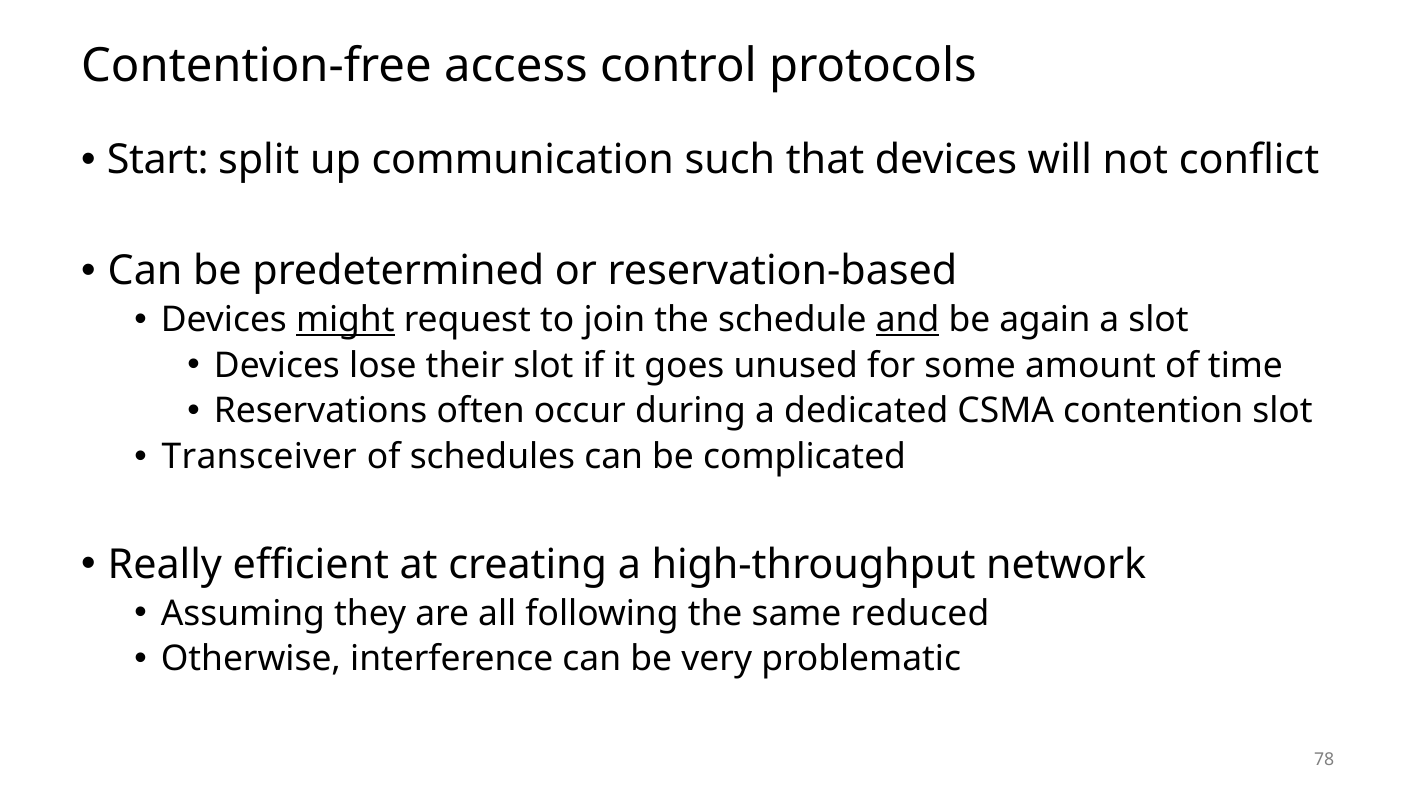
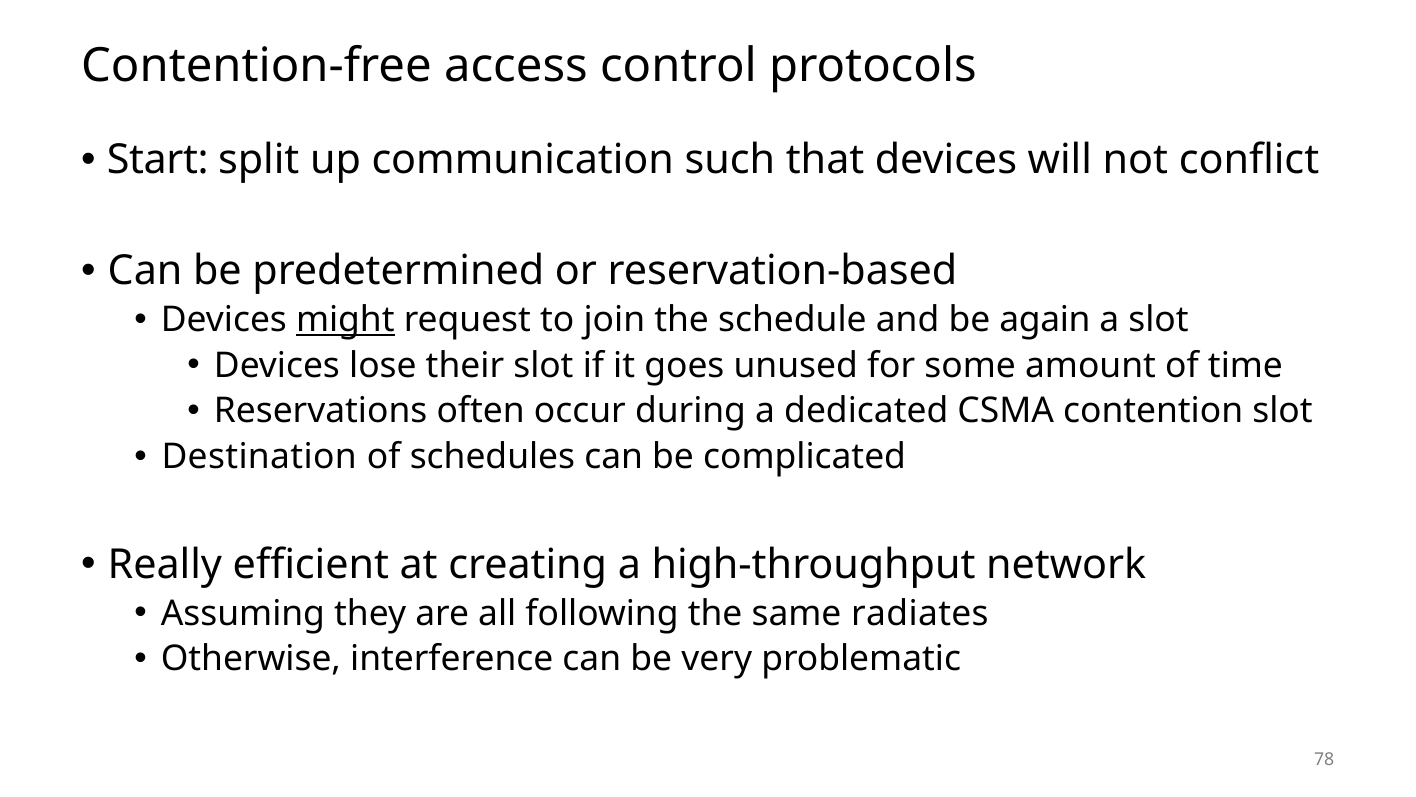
and underline: present -> none (908, 320)
Transceiver: Transceiver -> Destination (259, 457)
reduced: reduced -> radiates (920, 613)
